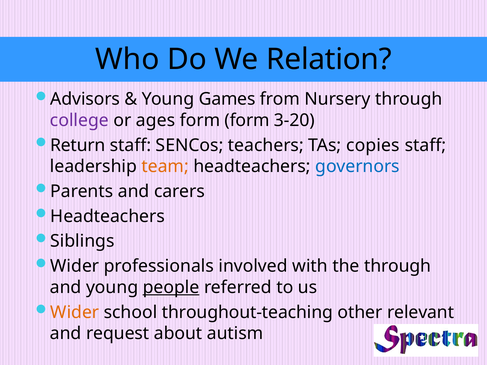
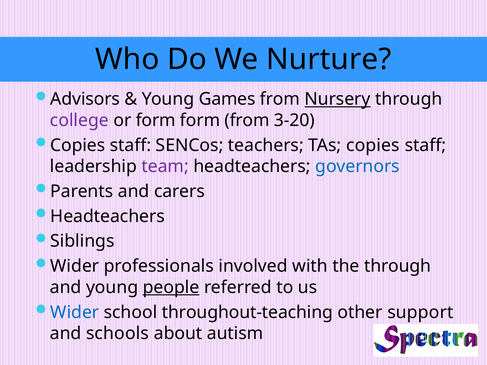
Relation: Relation -> Nurture (329, 59)
Nursery underline: none -> present (338, 99)
or ages: ages -> form (156, 120)
form form: form -> from (247, 120)
Return: Return -> Copies (78, 145)
team colour: orange -> purple (165, 166)
Wider colour: orange -> blue (75, 312)
relevant: relevant -> support (420, 312)
request: request -> schools (118, 334)
